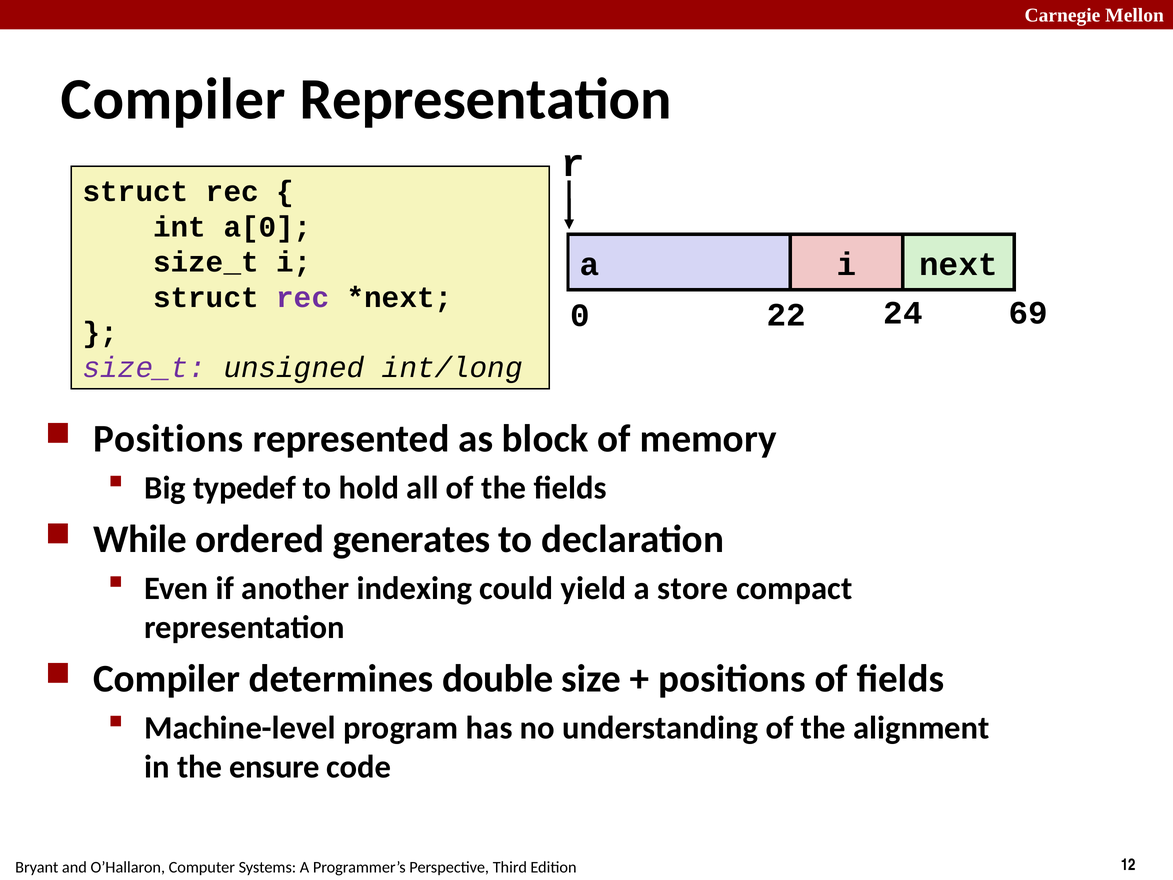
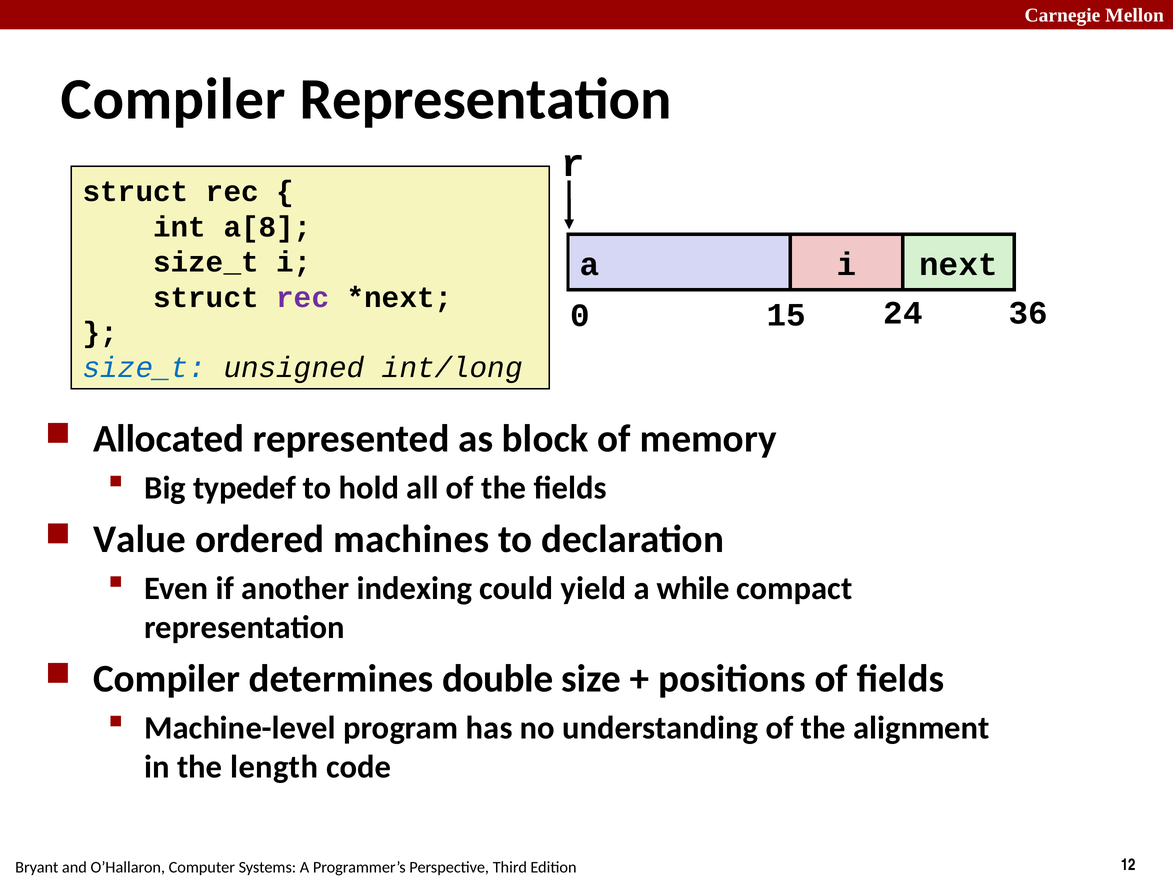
a[0: a[0 -> a[8 (268, 227)
22: 22 -> 15 (786, 315)
69: 69 -> 36 (1028, 313)
size_t colour: purple -> blue (144, 368)
Positions: Positions -> Allocated (169, 439)
While: While -> Value (140, 539)
generates: generates -> machines (411, 539)
store: store -> while (693, 588)
ensure: ensure -> length (274, 767)
